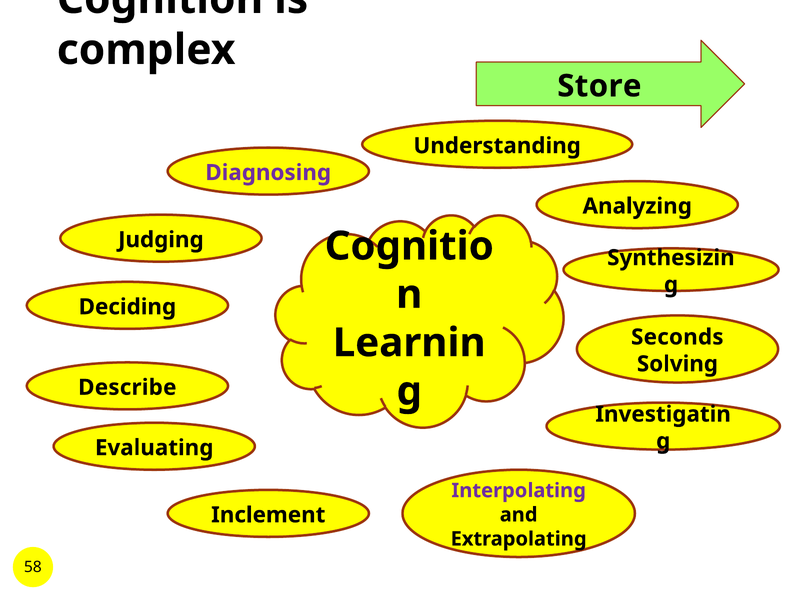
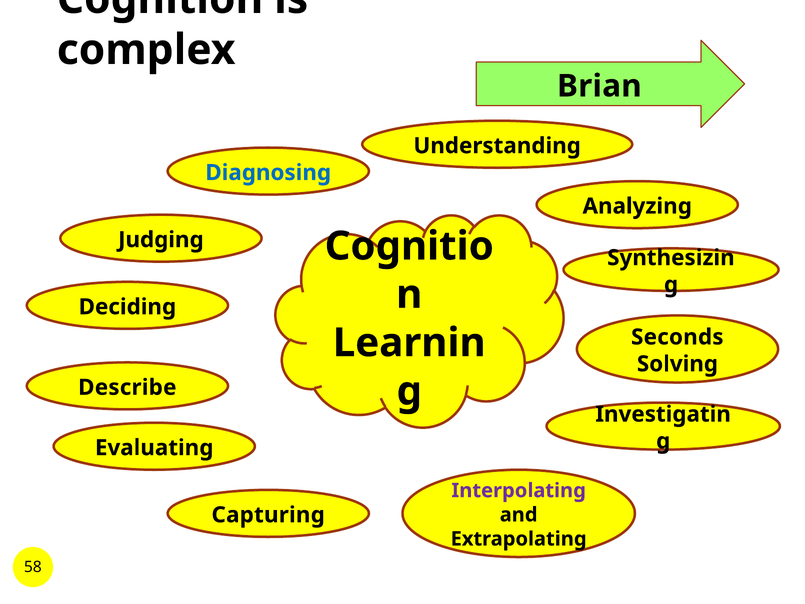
Store: Store -> Brian (599, 86)
Diagnosing colour: purple -> blue (268, 173)
Inclement: Inclement -> Capturing (268, 515)
